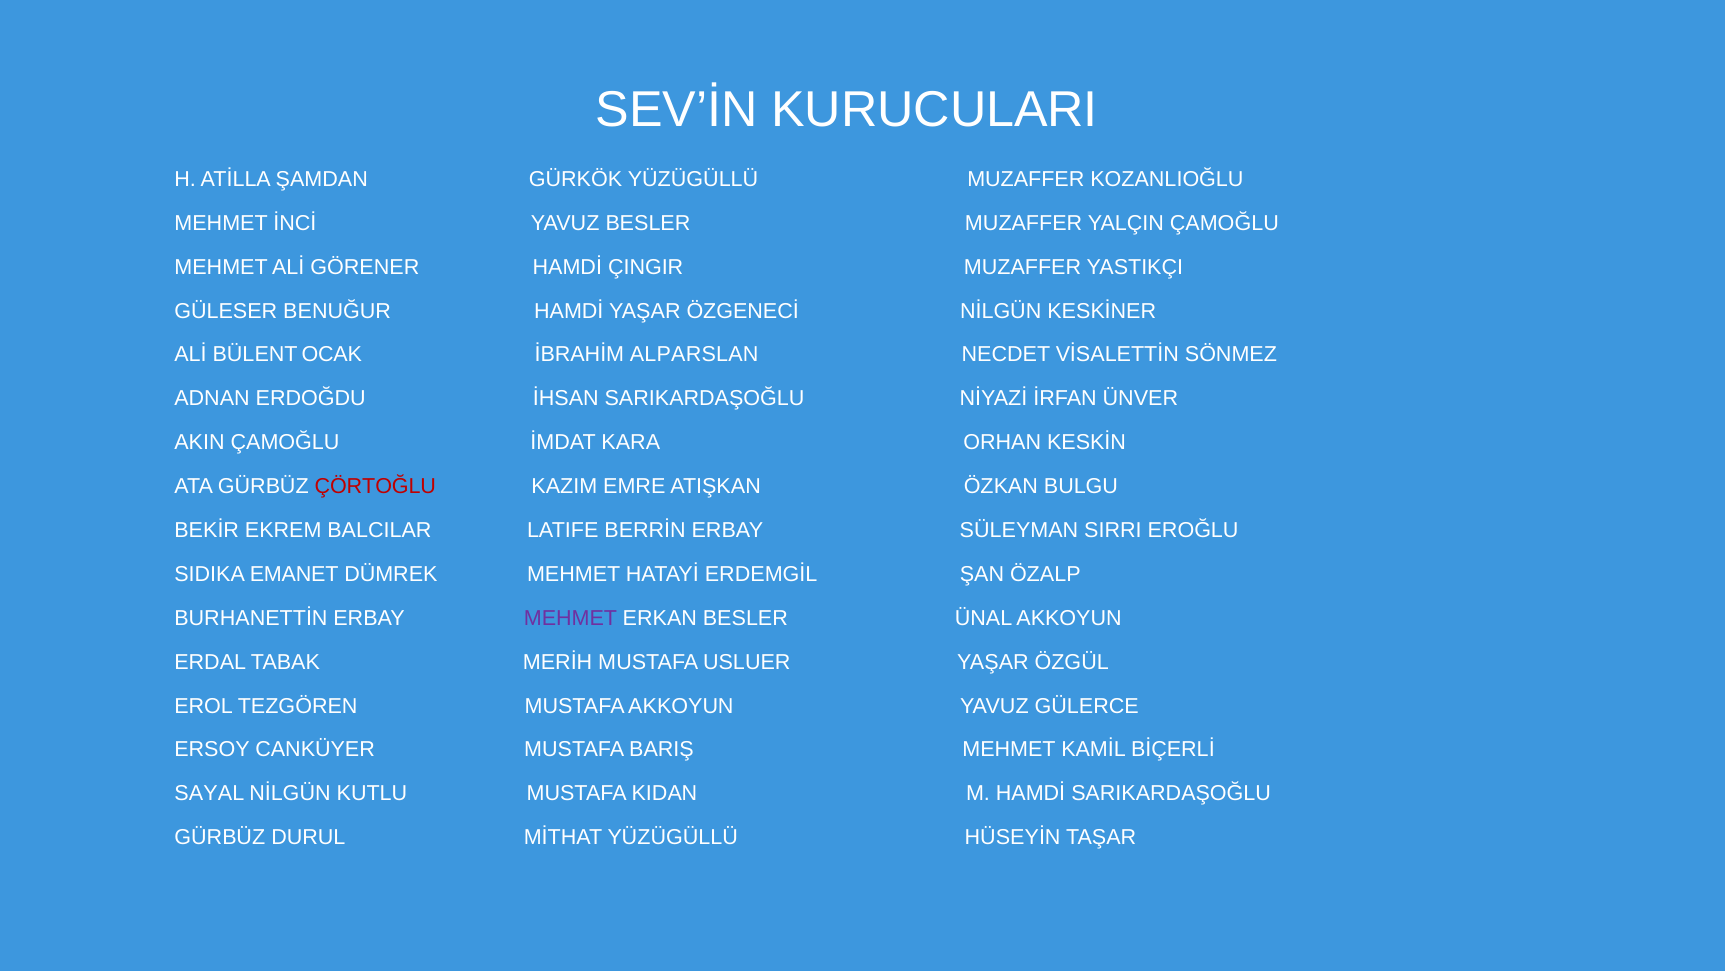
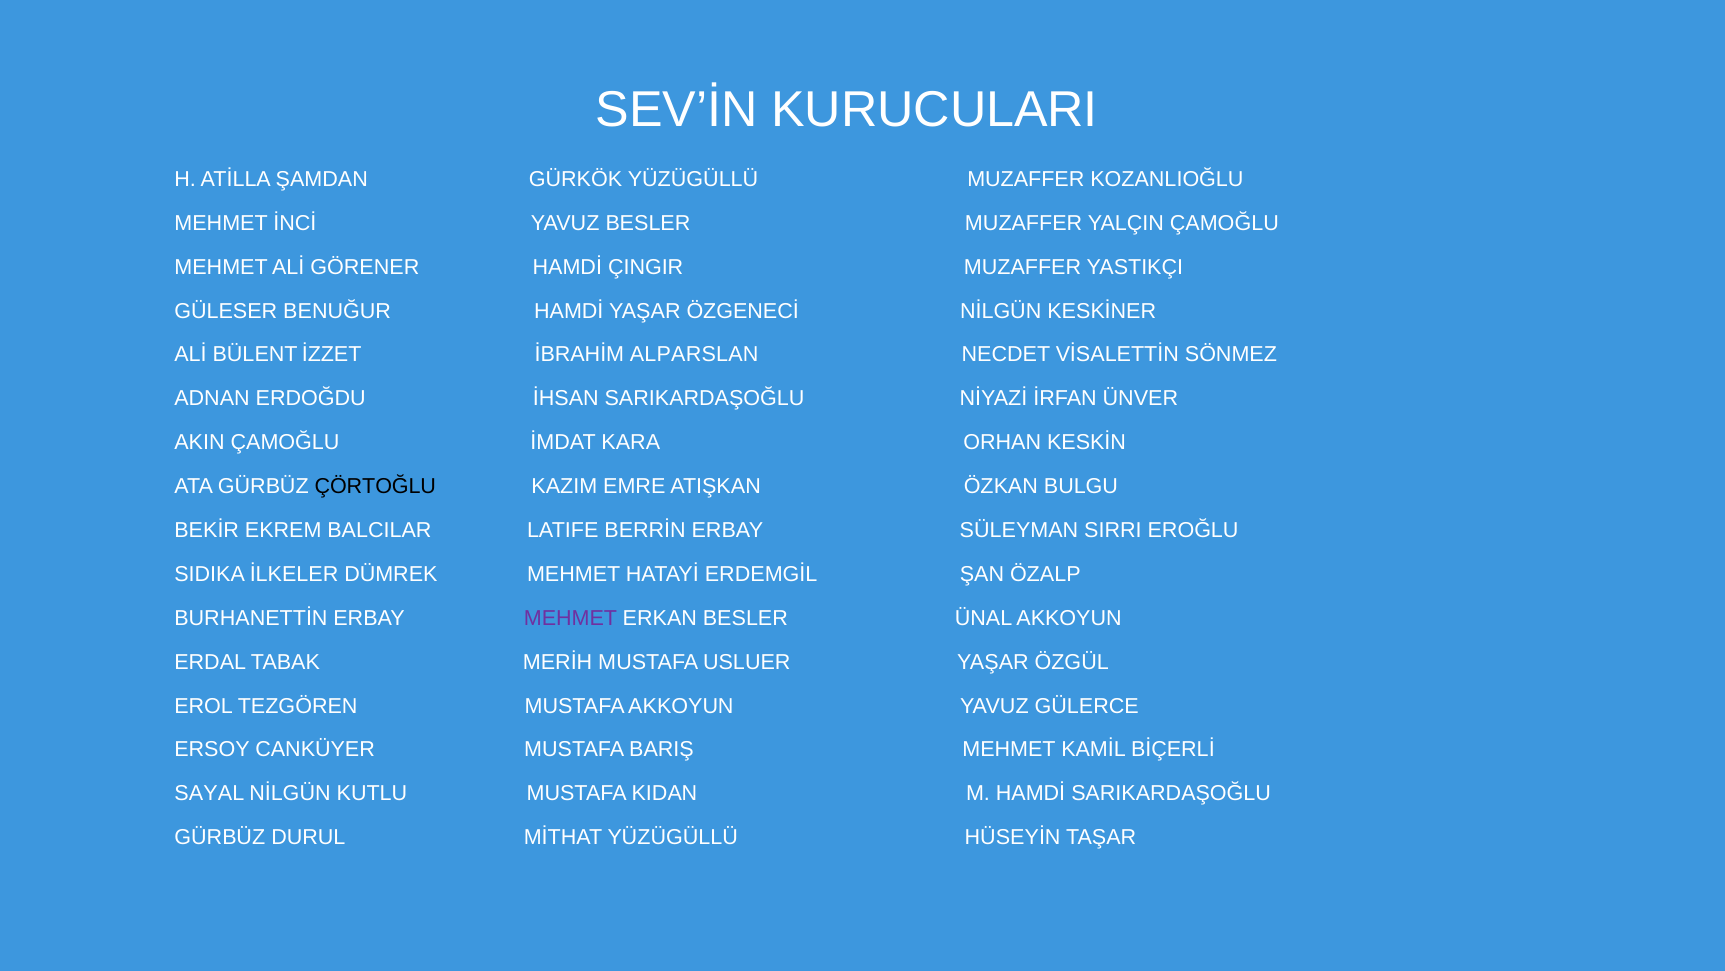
OCAK: OCAK -> İZZET (332, 355)
ÇÖRTOĞLU colour: red -> black (375, 486)
EMANET: EMANET -> İLKELER (294, 574)
